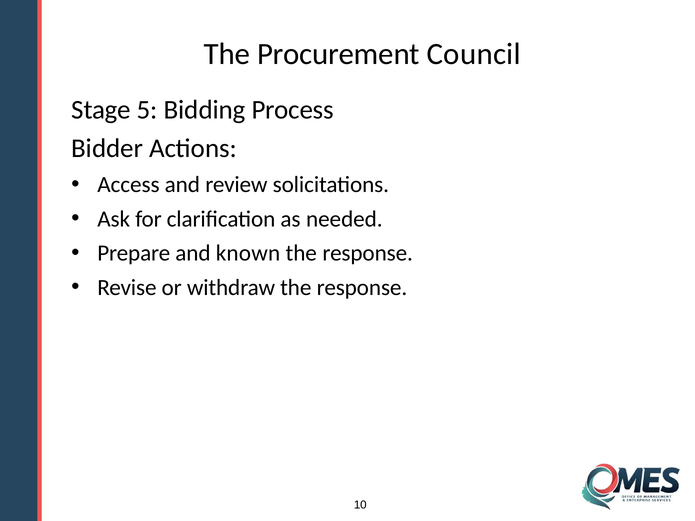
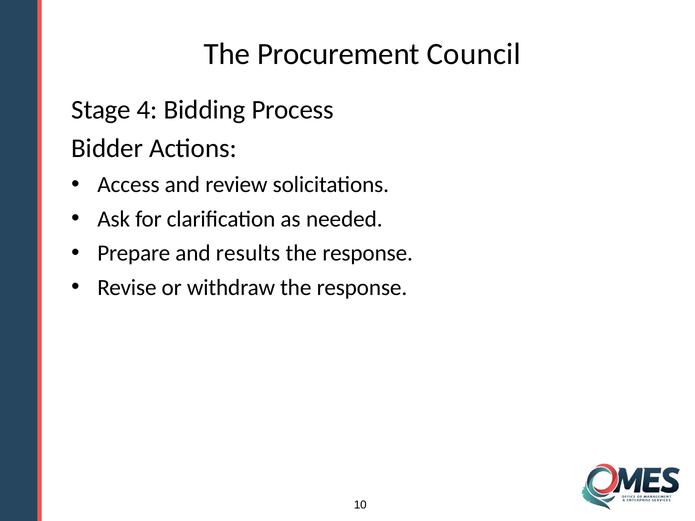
5: 5 -> 4 (147, 110)
known: known -> results (248, 253)
